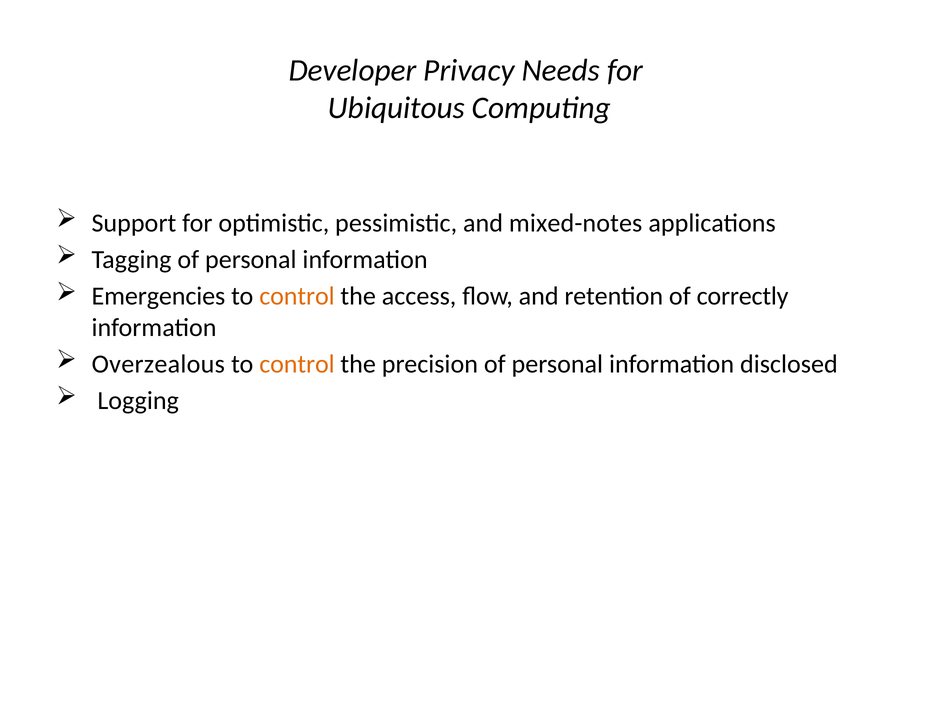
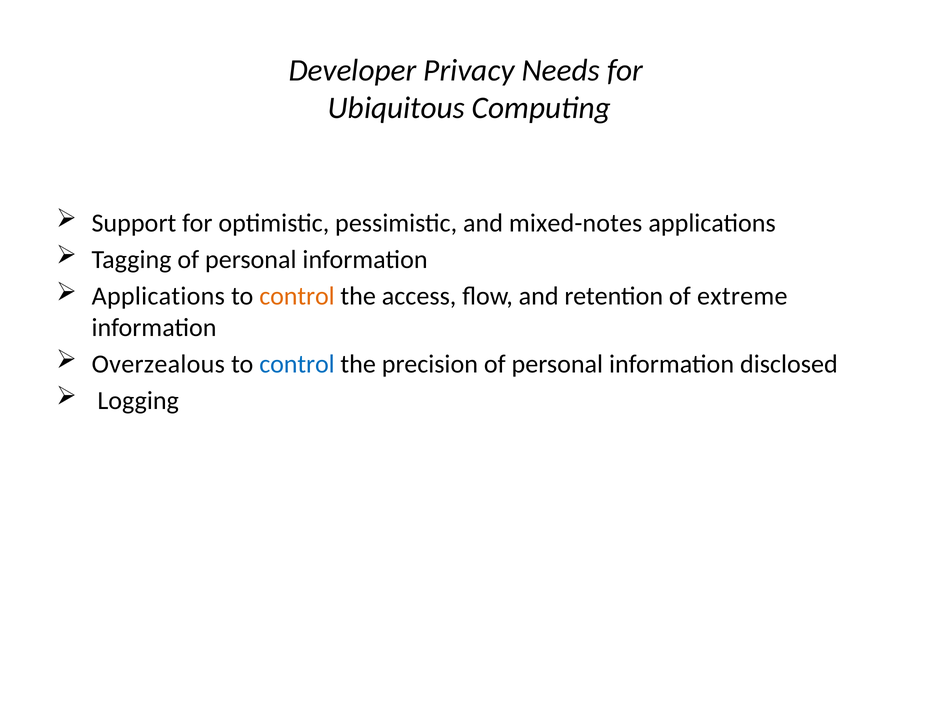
Emergencies: Emergencies -> Applications (158, 296)
correctly: correctly -> extreme (742, 296)
control colour: orange -> blue (297, 364)
